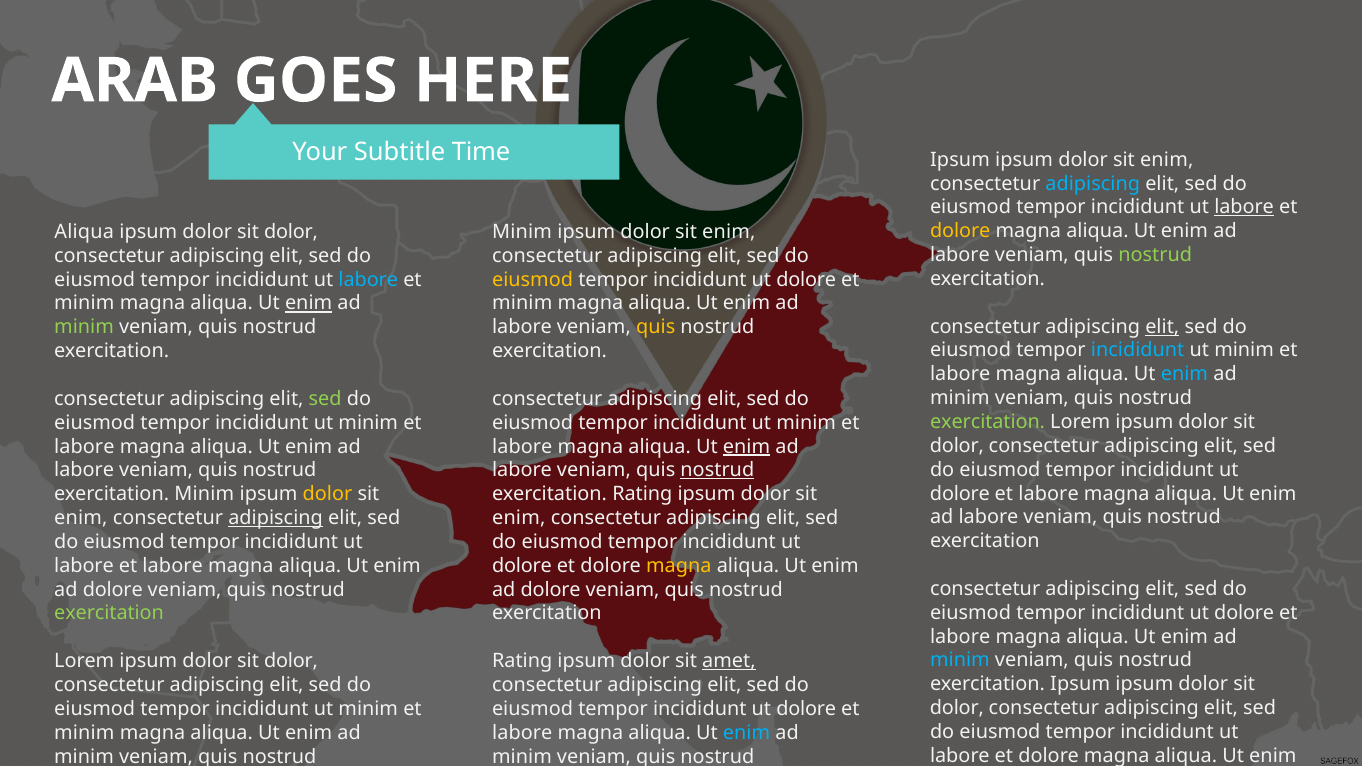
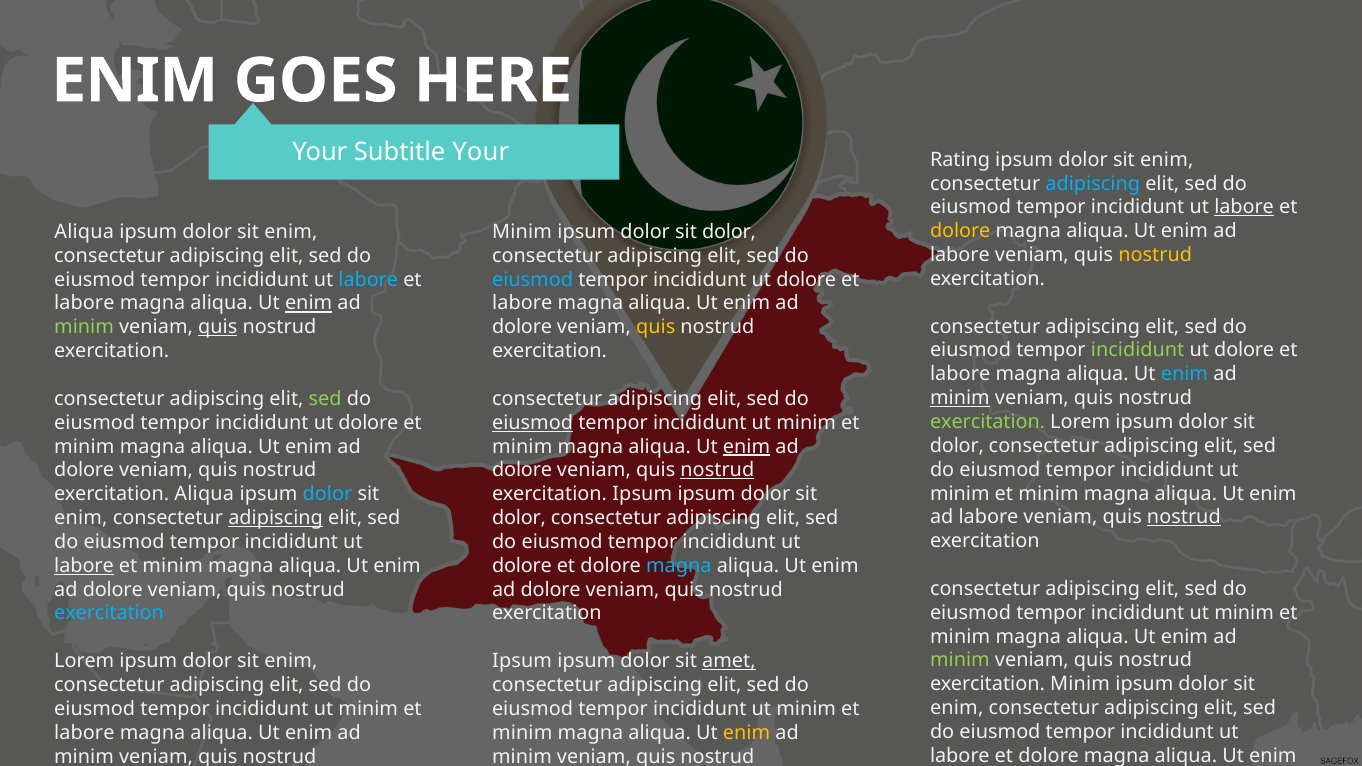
ARAB: ARAB -> ENIM (135, 81)
Subtitle Time: Time -> Your (481, 152)
Ipsum: Ipsum -> Rating (960, 160)
dolor: dolor -> enim (291, 232)
enim: enim -> dolor (729, 232)
nostrud colour: light green -> yellow (1155, 255)
eiusmod colour: yellow -> light blue (533, 280)
minim: minim -> labore (84, 303)
minim: minim -> labore (522, 303)
elit underline: present -> none (1162, 327)
quis underline: none -> present (218, 327)
labore: labore -> dolore (522, 327)
incididunt colour: light blue -> light green (1138, 350)
minim: minim -> dolore (1244, 350)
minim underline: none -> present (960, 398)
minim: minim -> dolore (368, 423)
eiusmod underline: none -> present (533, 423)
labore: labore -> minim (84, 447)
labore: labore -> minim (522, 447)
labore: labore -> dolore (84, 470)
labore: labore -> dolore (522, 470)
dolore: dolore -> minim (960, 494)
labore: labore -> minim (1049, 494)
exercitation Minim: Minim -> Aliqua (204, 494)
dolor colour: yellow -> light blue (327, 494)
Rating: Rating -> Ipsum (642, 494)
nostrud underline: none -> present (1184, 517)
enim: enim -> dolor (519, 518)
labore underline: none -> present (84, 566)
labore: labore -> minim (173, 566)
magna colour: yellow -> light blue (679, 566)
dolore: dolore -> minim (1244, 613)
exercitation colour: light green -> light blue (109, 613)
labore: labore -> minim (960, 637)
minim colour: light blue -> light green (960, 661)
dolor: dolor -> enim (291, 661)
Rating: Rating -> Ipsum (522, 661)
Ipsum: Ipsum -> Minim (1080, 684)
dolor: dolor -> enim (957, 708)
dolore: dolore -> minim (806, 709)
minim: minim -> labore (84, 733)
labore: labore -> minim (522, 733)
enim colour: light blue -> yellow (747, 733)
